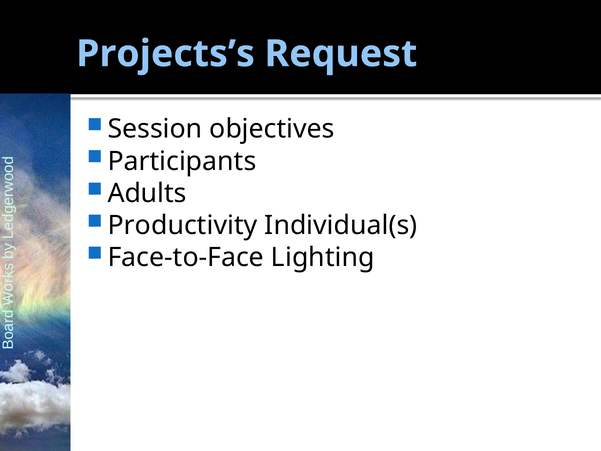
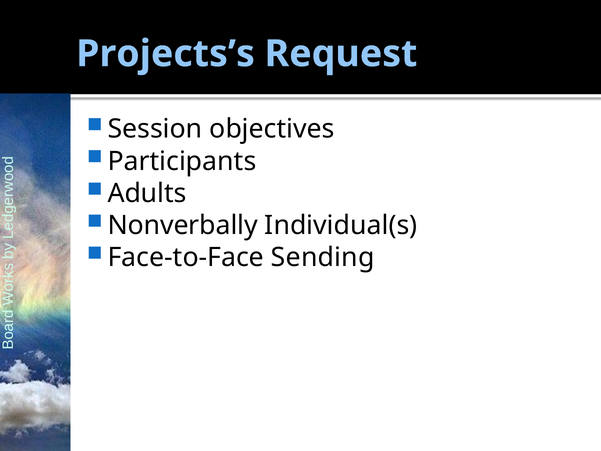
Productivity: Productivity -> Nonverbally (183, 225)
Lighting: Lighting -> Sending (323, 257)
